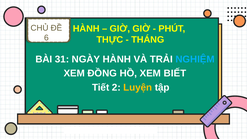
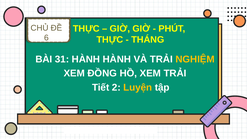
HÀNH: HÀNH -> THỰC (86, 29)
31 NGÀY: NGÀY -> HÀNH (86, 59)
NGHIỆM colour: light blue -> yellow (195, 59)
XEM BIẾT: BIẾT -> TRẢI (175, 73)
